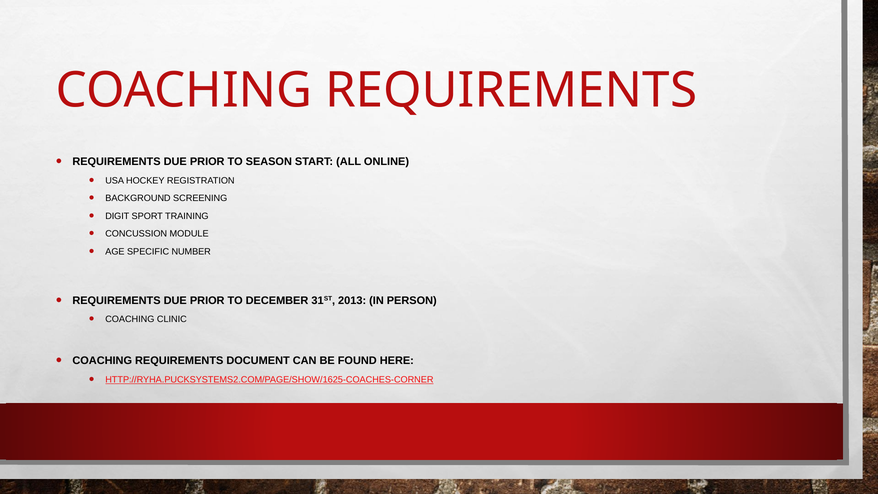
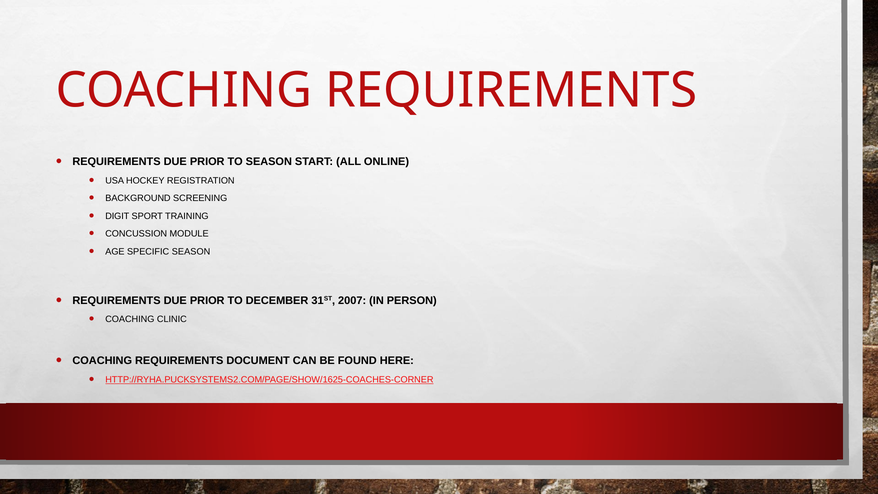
SPECIFIC NUMBER: NUMBER -> SEASON (191, 251)
2013: 2013 -> 2007 (352, 300)
